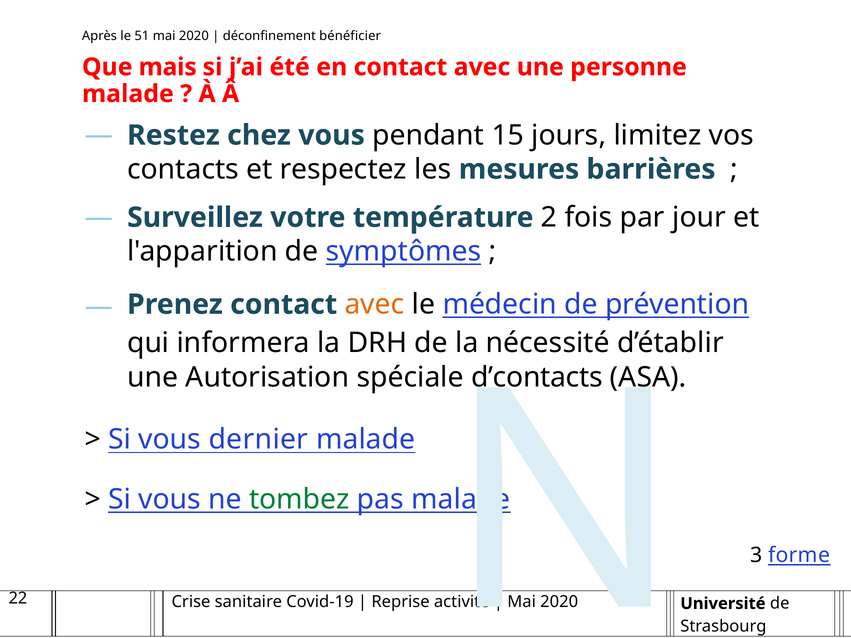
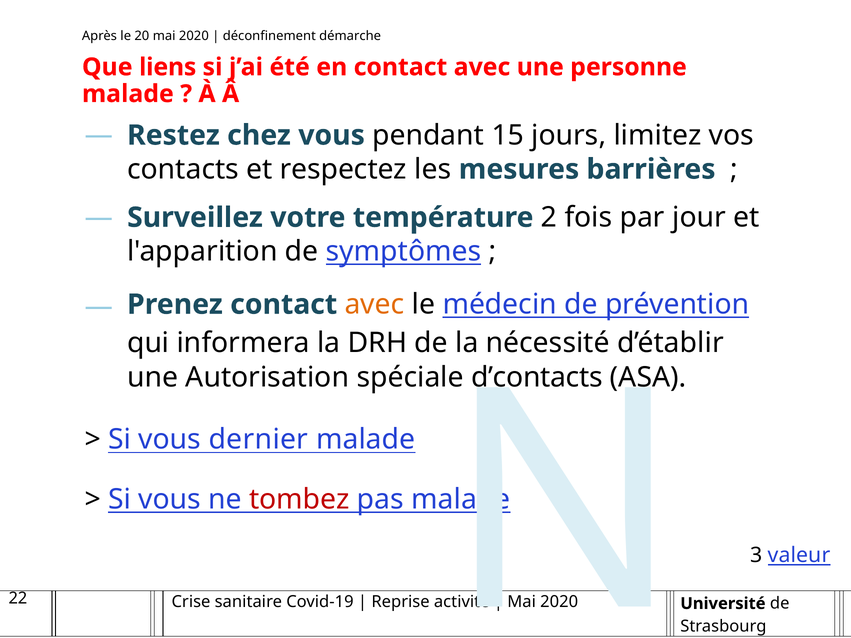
51: 51 -> 20 (142, 36)
bénéficier: bénéficier -> démarche (350, 36)
mais: mais -> liens (168, 67)
forme: forme -> valeur (799, 555)
tombez colour: green -> red (299, 500)
